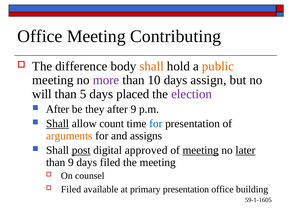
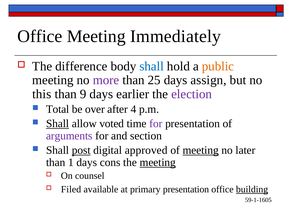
Contributing: Contributing -> Immediately (176, 36)
shall colour: orange -> blue (152, 66)
10: 10 -> 25 (154, 80)
will: will -> this (42, 94)
5: 5 -> 9 (83, 94)
placed: placed -> earlier (133, 94)
After: After -> Total (58, 109)
they: they -> over (95, 109)
after 9: 9 -> 4 (133, 109)
count: count -> voted (112, 124)
for colour: blue -> purple (156, 124)
arguments colour: orange -> purple (69, 136)
assigns: assigns -> section (146, 136)
later underline: present -> none (245, 150)
than 9: 9 -> 1 (71, 162)
days filed: filed -> cons (110, 162)
meeting underline: none -> present (158, 162)
building underline: none -> present (252, 189)
